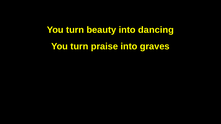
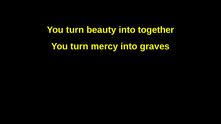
dancing: dancing -> together (156, 30)
praise: praise -> mercy (104, 46)
